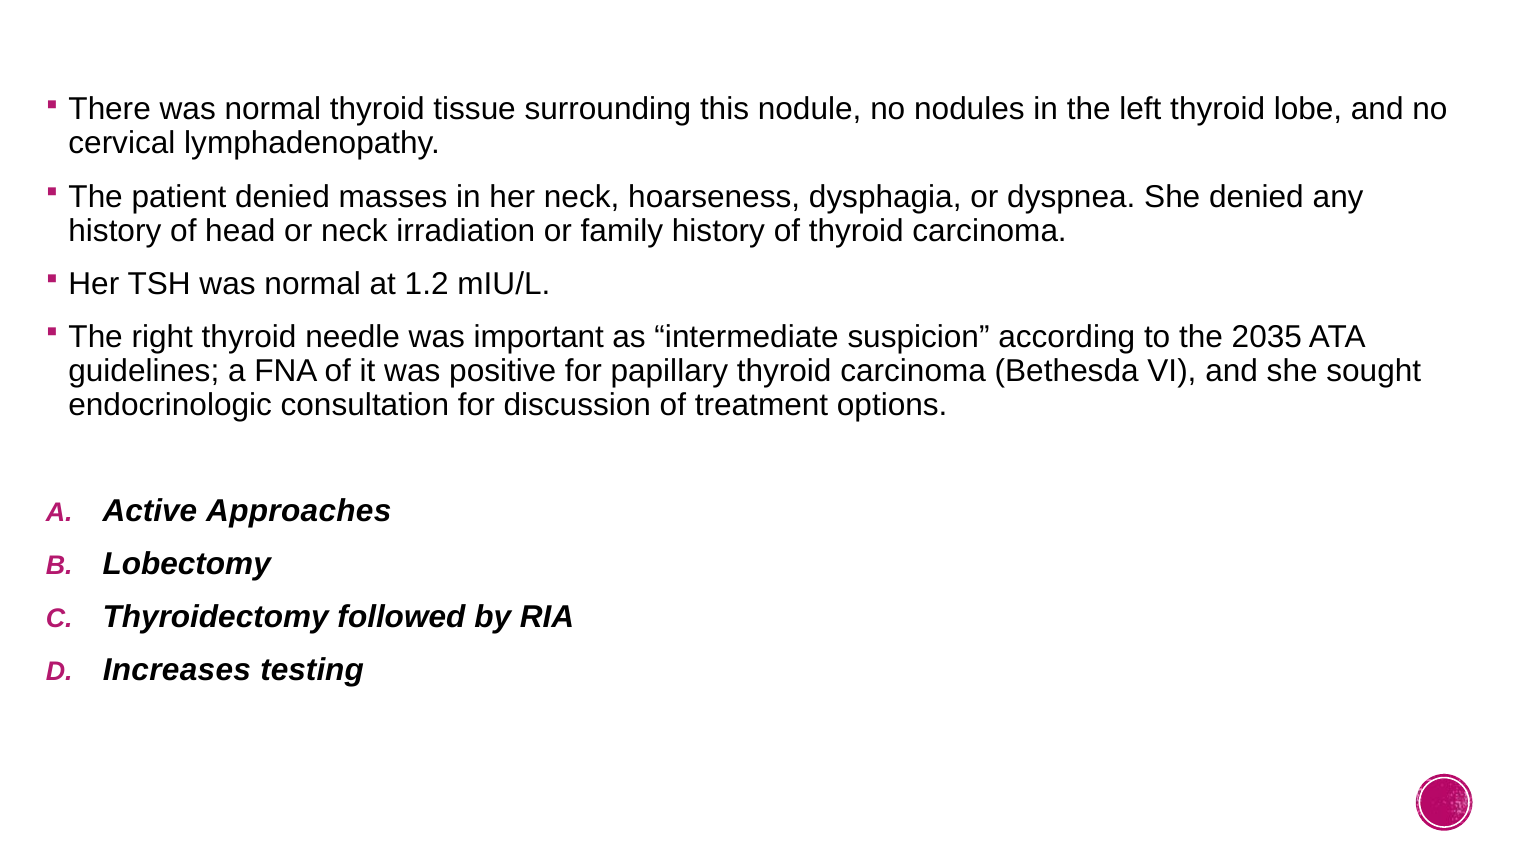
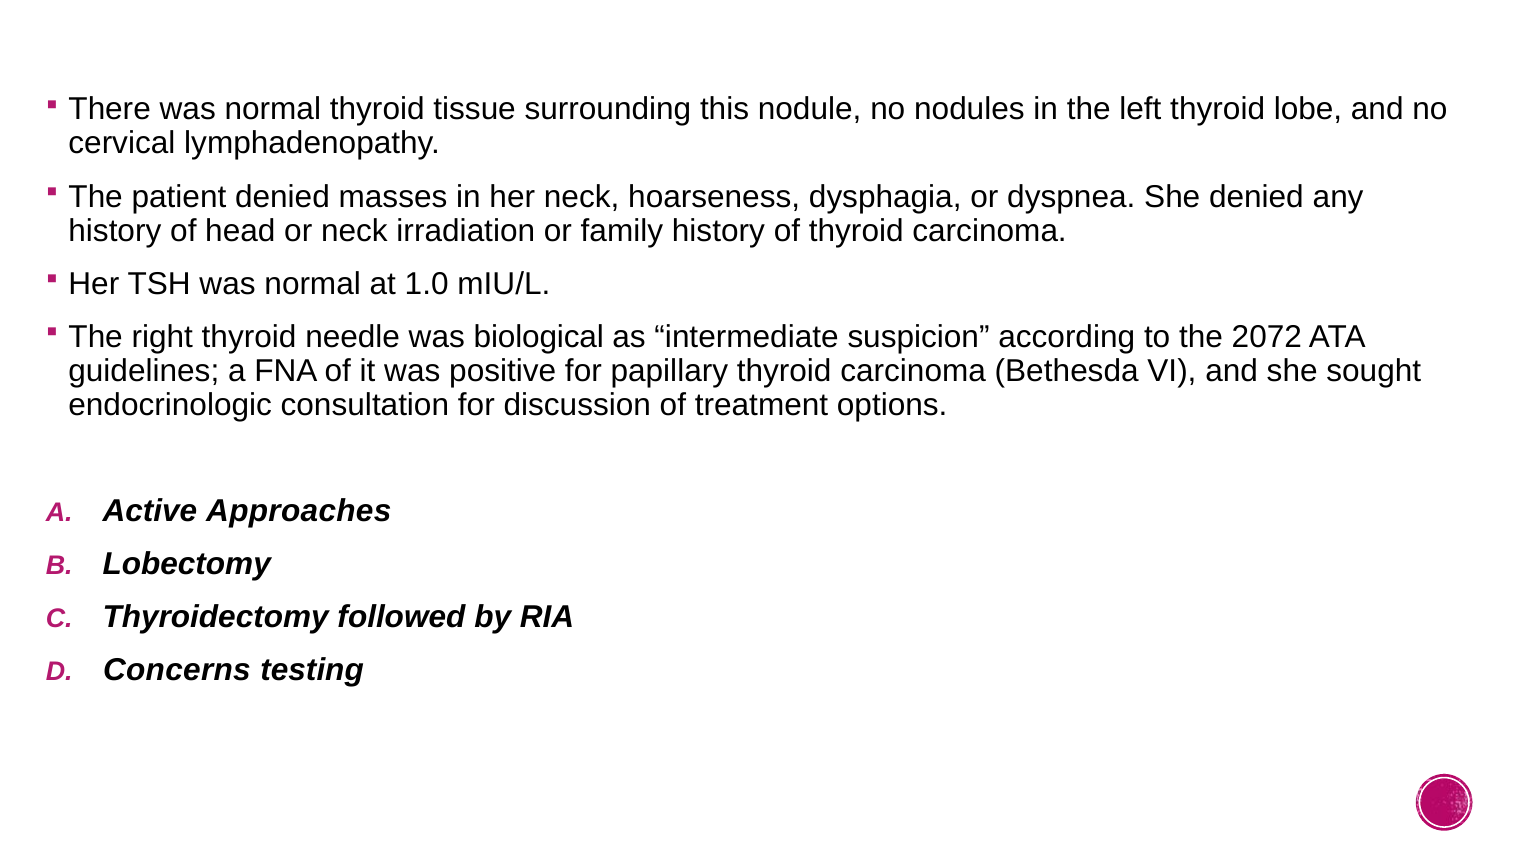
1.2: 1.2 -> 1.0 (427, 284)
important: important -> biological (539, 337)
2035: 2035 -> 2072 (1267, 337)
Increases: Increases -> Concerns (177, 670)
